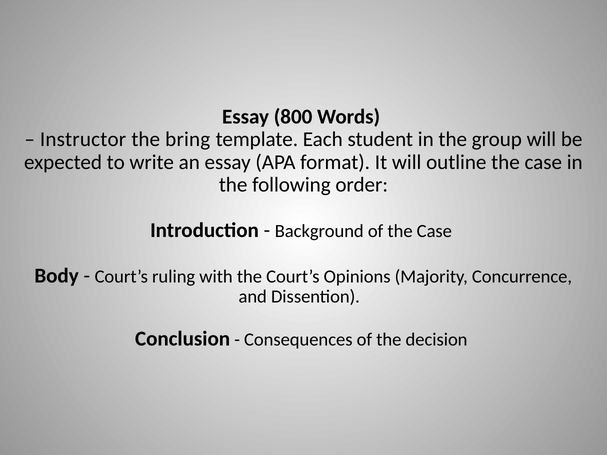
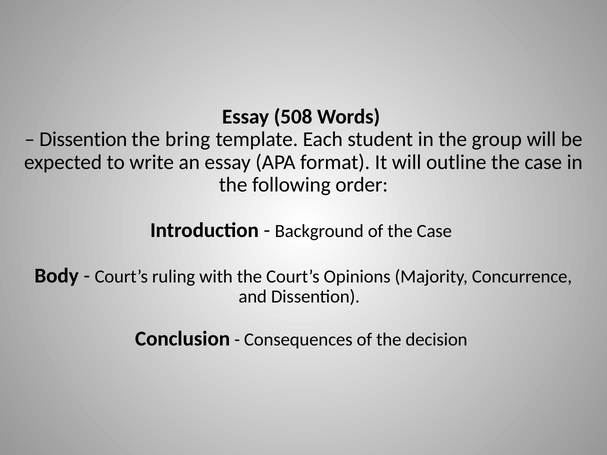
800: 800 -> 508 (293, 117)
Instructor: Instructor -> Dissention (83, 139)
